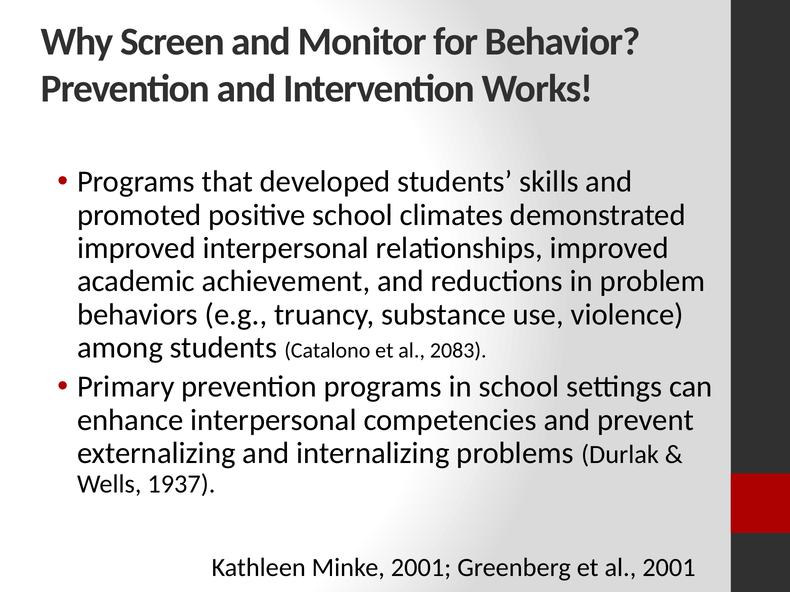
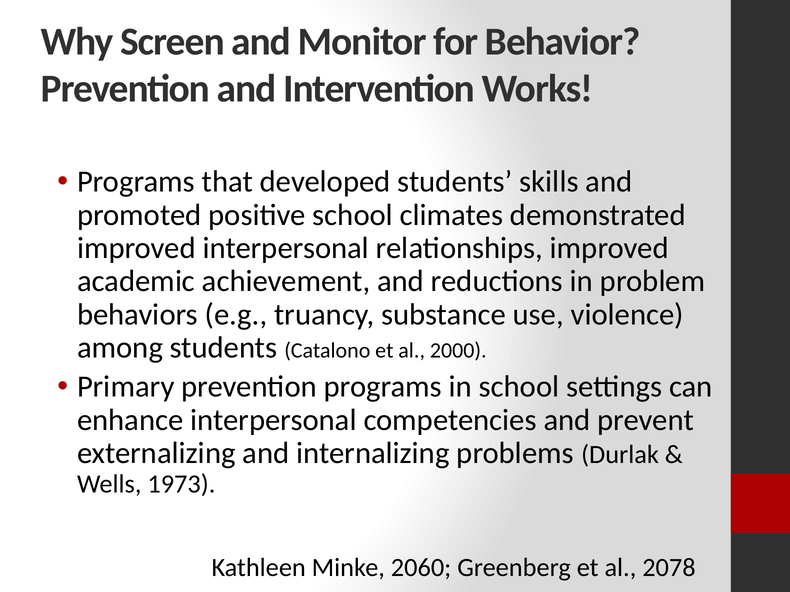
2083: 2083 -> 2000 (458, 351)
1937: 1937 -> 1973 (181, 484)
Minke 2001: 2001 -> 2060 (421, 568)
al 2001: 2001 -> 2078 (669, 568)
